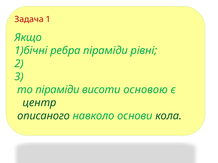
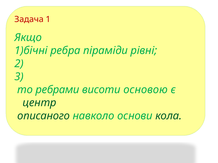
то піраміди: піраміди -> ребрами (58, 90)
